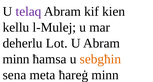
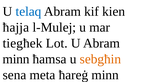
telaq colour: purple -> blue (28, 11)
kellu: kellu -> ħajja (16, 27)
deherlu: deherlu -> tiegħek (23, 43)
